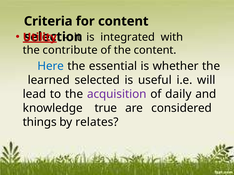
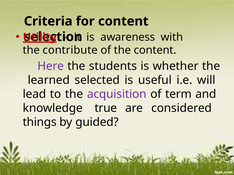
integrated: integrated -> awareness (128, 37)
Here colour: blue -> purple (51, 66)
essential: essential -> students (113, 66)
daily: daily -> term (178, 94)
relates: relates -> guided (97, 122)
